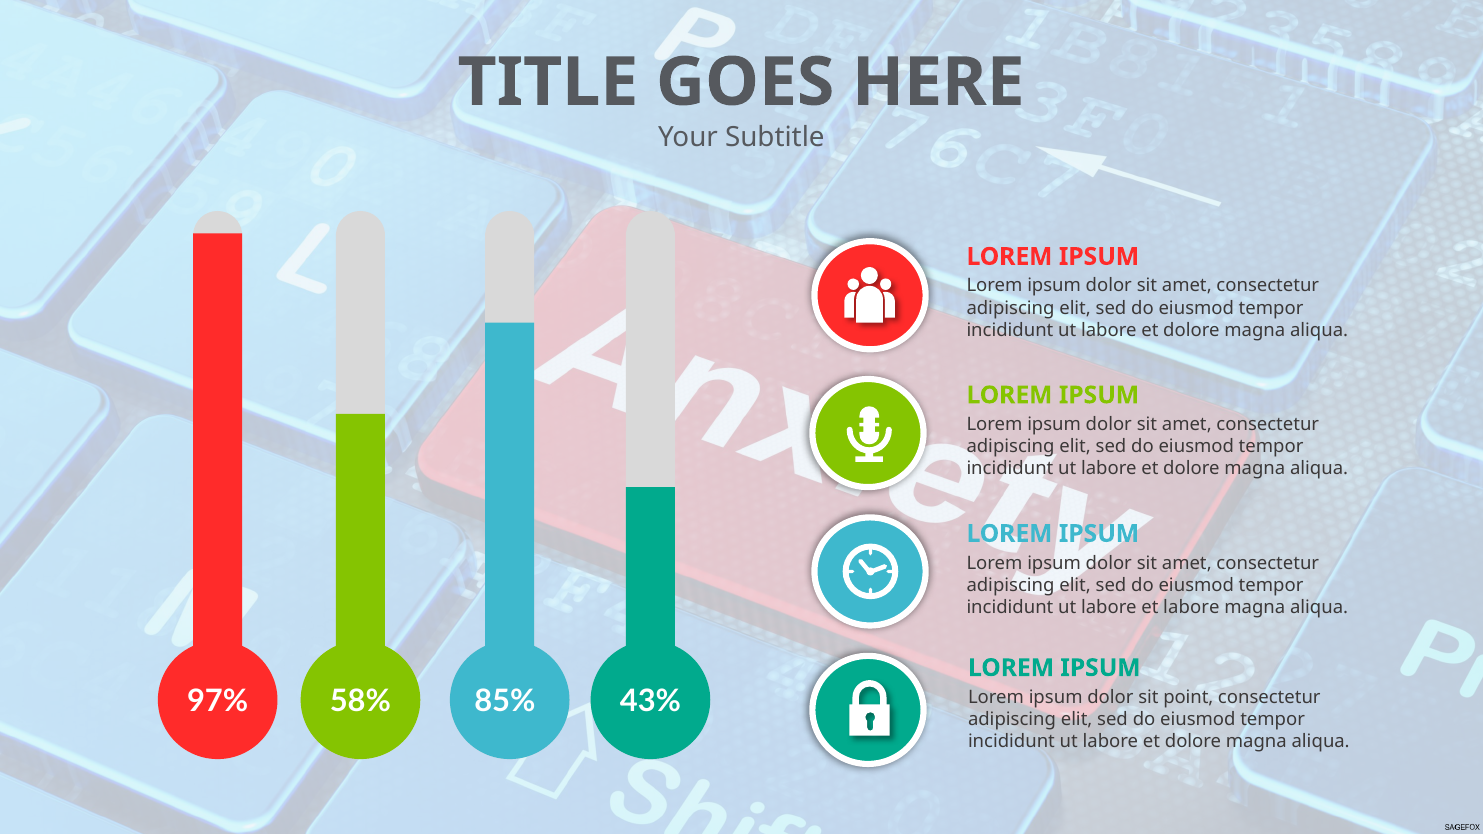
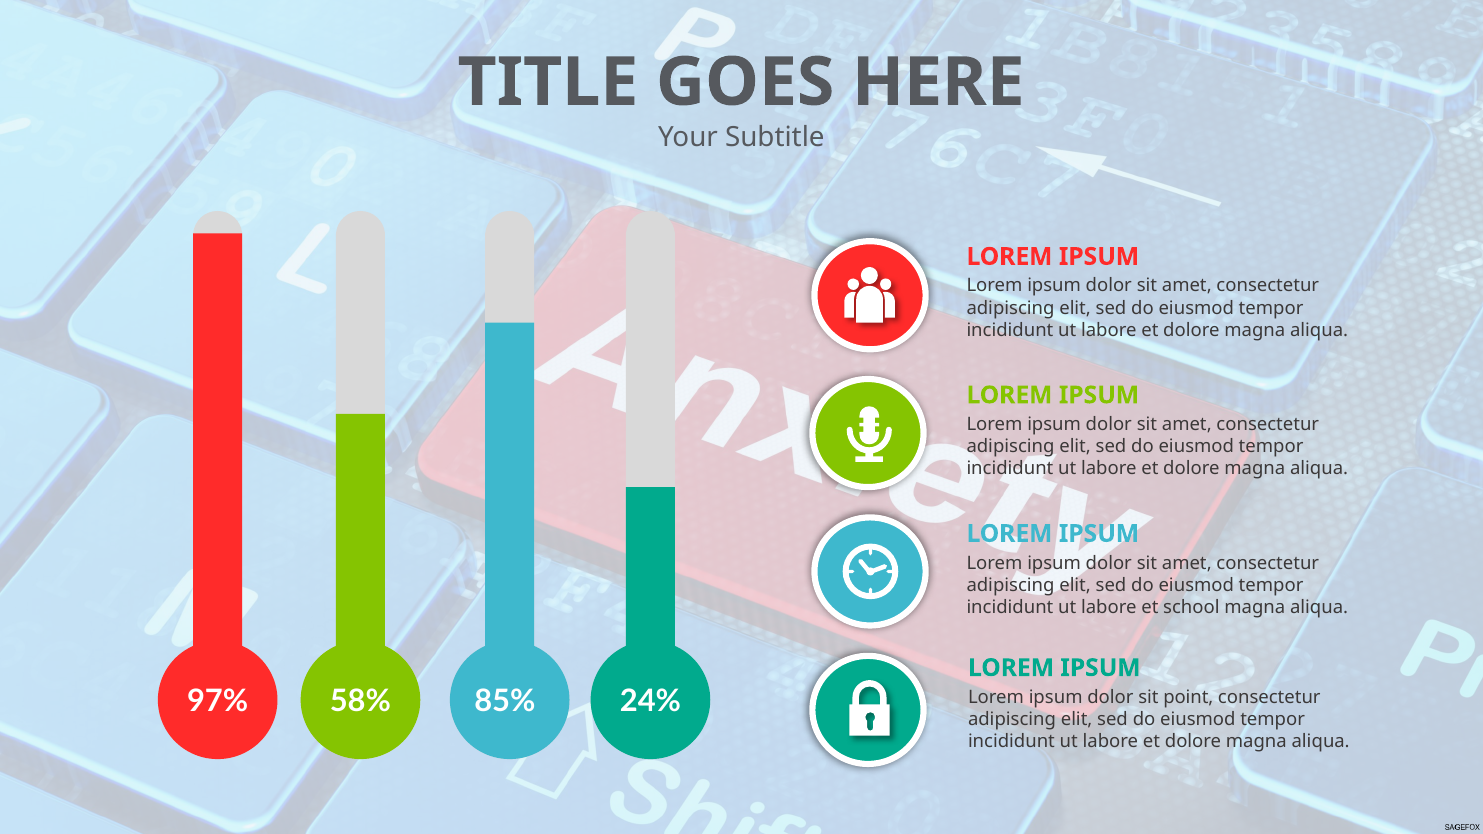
et labore: labore -> school (1191, 608)
43%: 43% -> 24% (650, 702)
